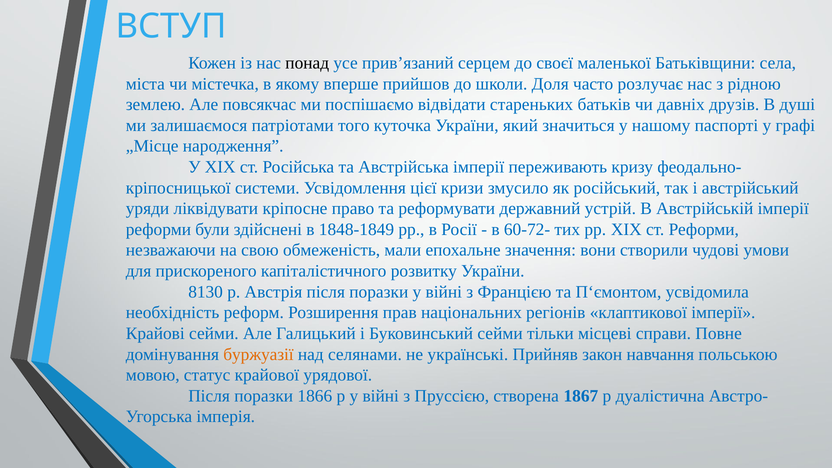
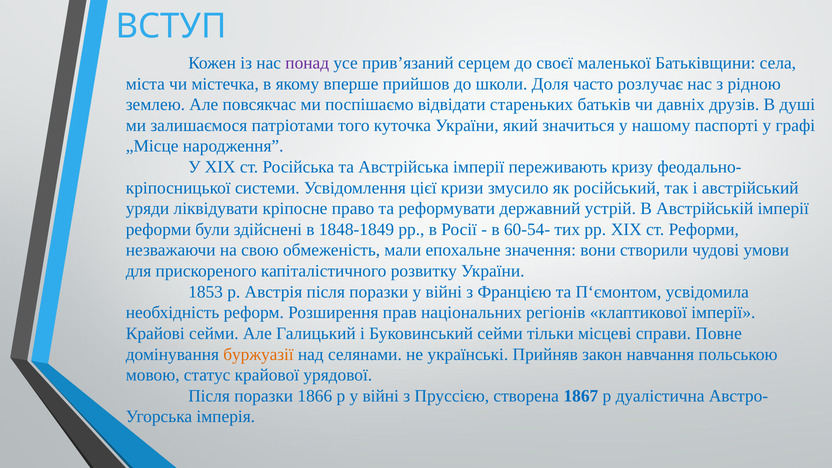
понад colour: black -> purple (307, 63)
60-72-: 60-72- -> 60-54- (527, 229)
8130: 8130 -> 1853 (206, 292)
